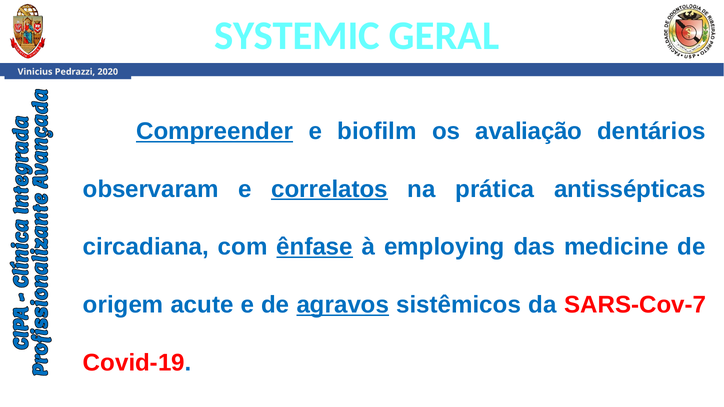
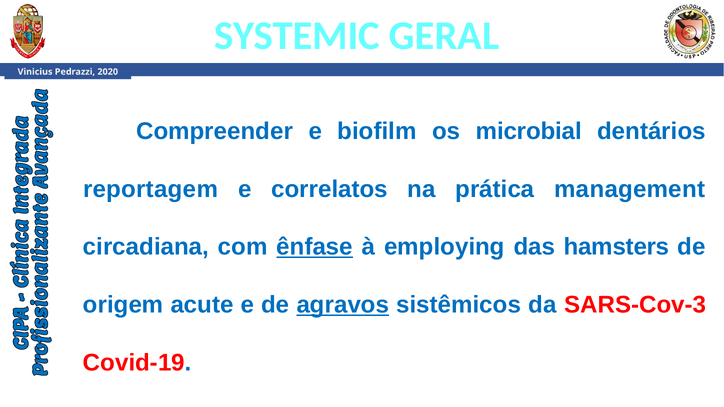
Compreender underline: present -> none (215, 131)
avaliação: avaliação -> microbial (529, 131)
observaram: observaram -> reportagem (151, 189)
correlatos underline: present -> none (329, 189)
antissépticas: antissépticas -> management (630, 189)
medicine: medicine -> hamsters (616, 247)
SARS-Cov-7: SARS-Cov-7 -> SARS-Cov-3 (635, 305)
